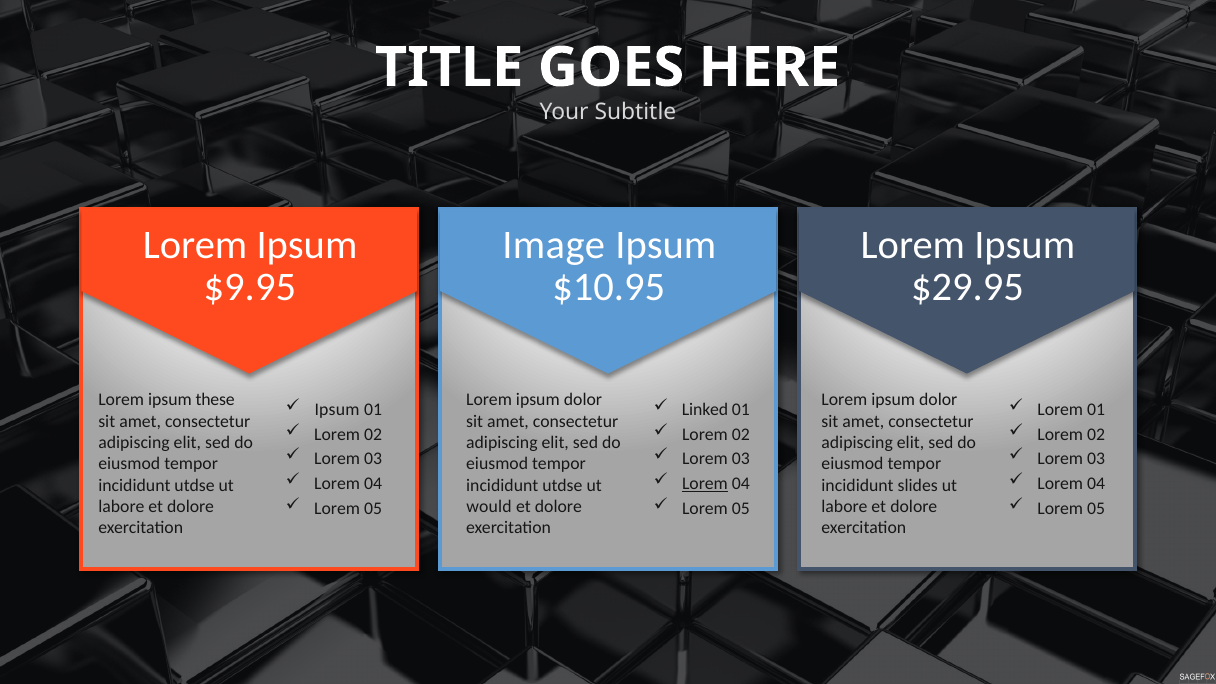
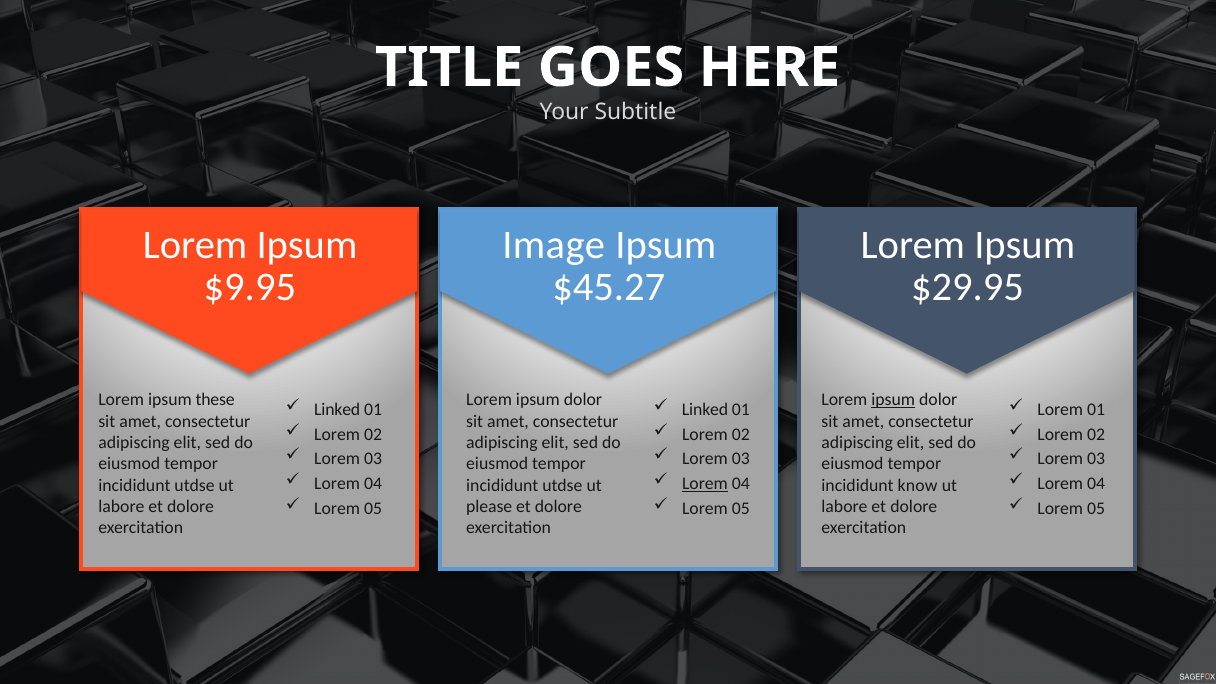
$10.95: $10.95 -> $45.27 (609, 288)
ipsum underline: none -> present (893, 400)
Ipsum: Ipsum -> Linked (337, 409)
slides: slides -> know (918, 485)
would: would -> please (489, 506)
